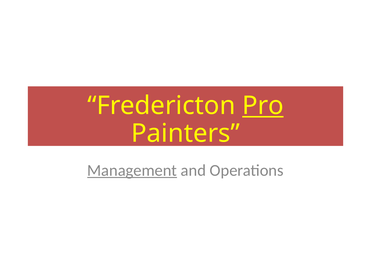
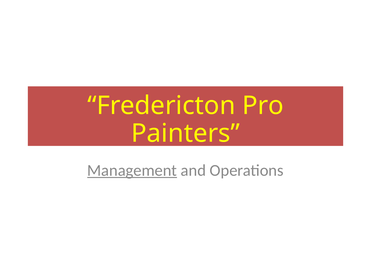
Pro underline: present -> none (263, 106)
